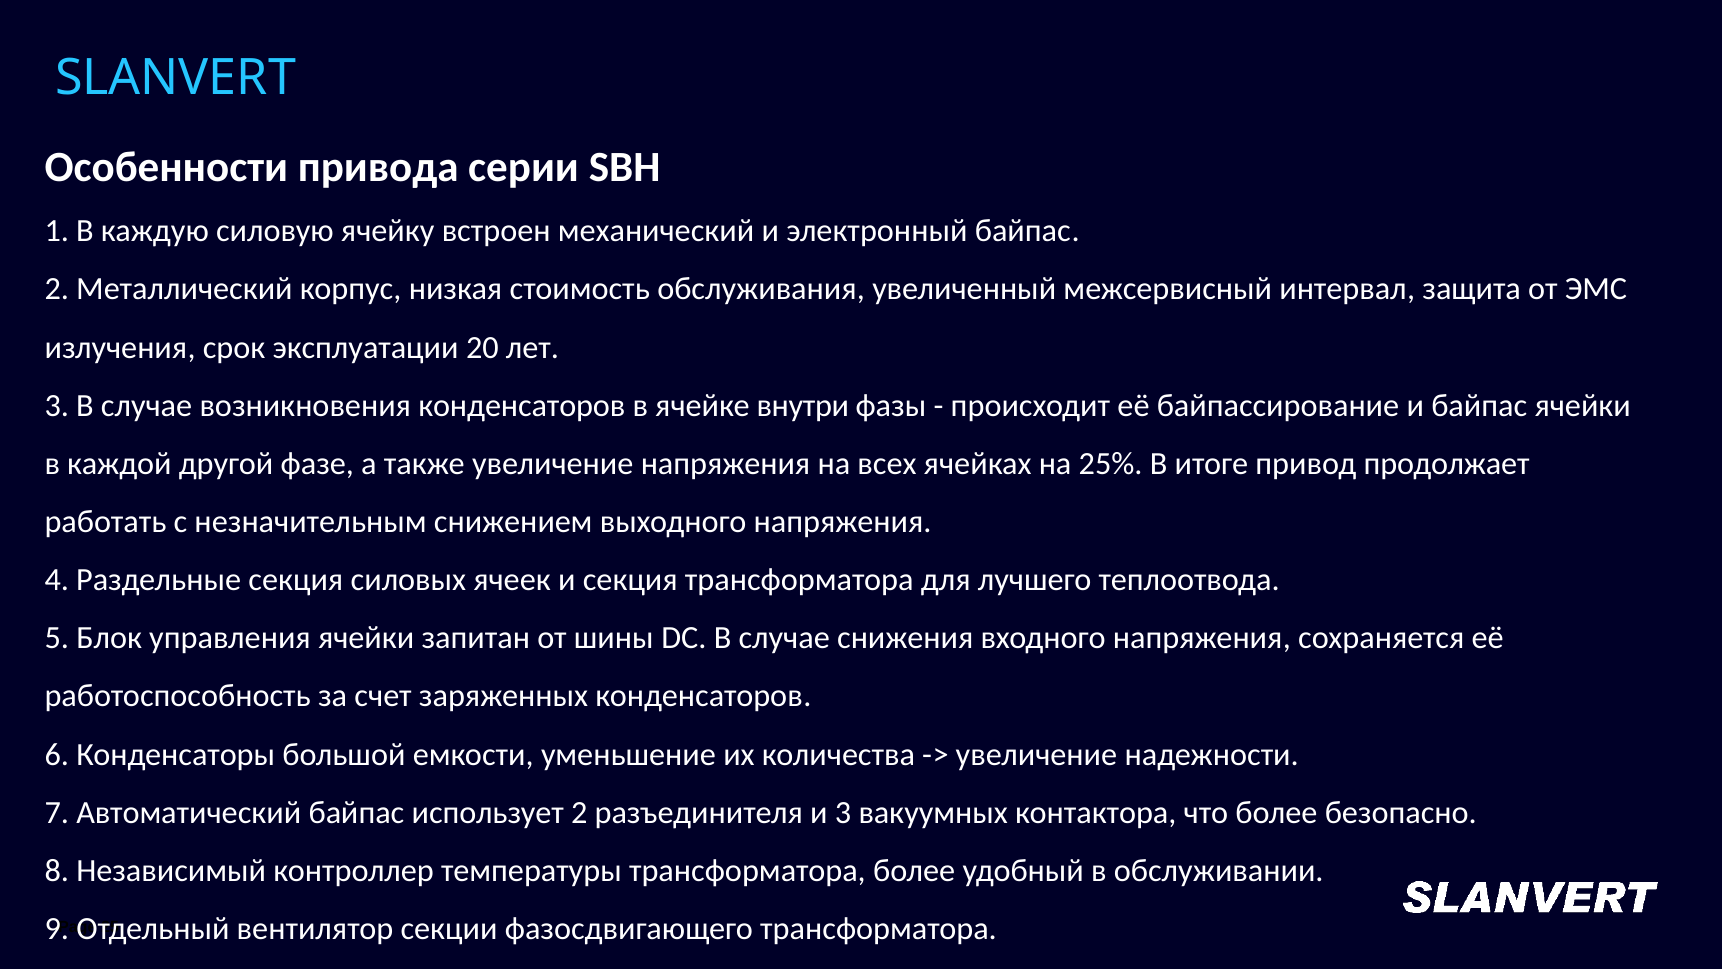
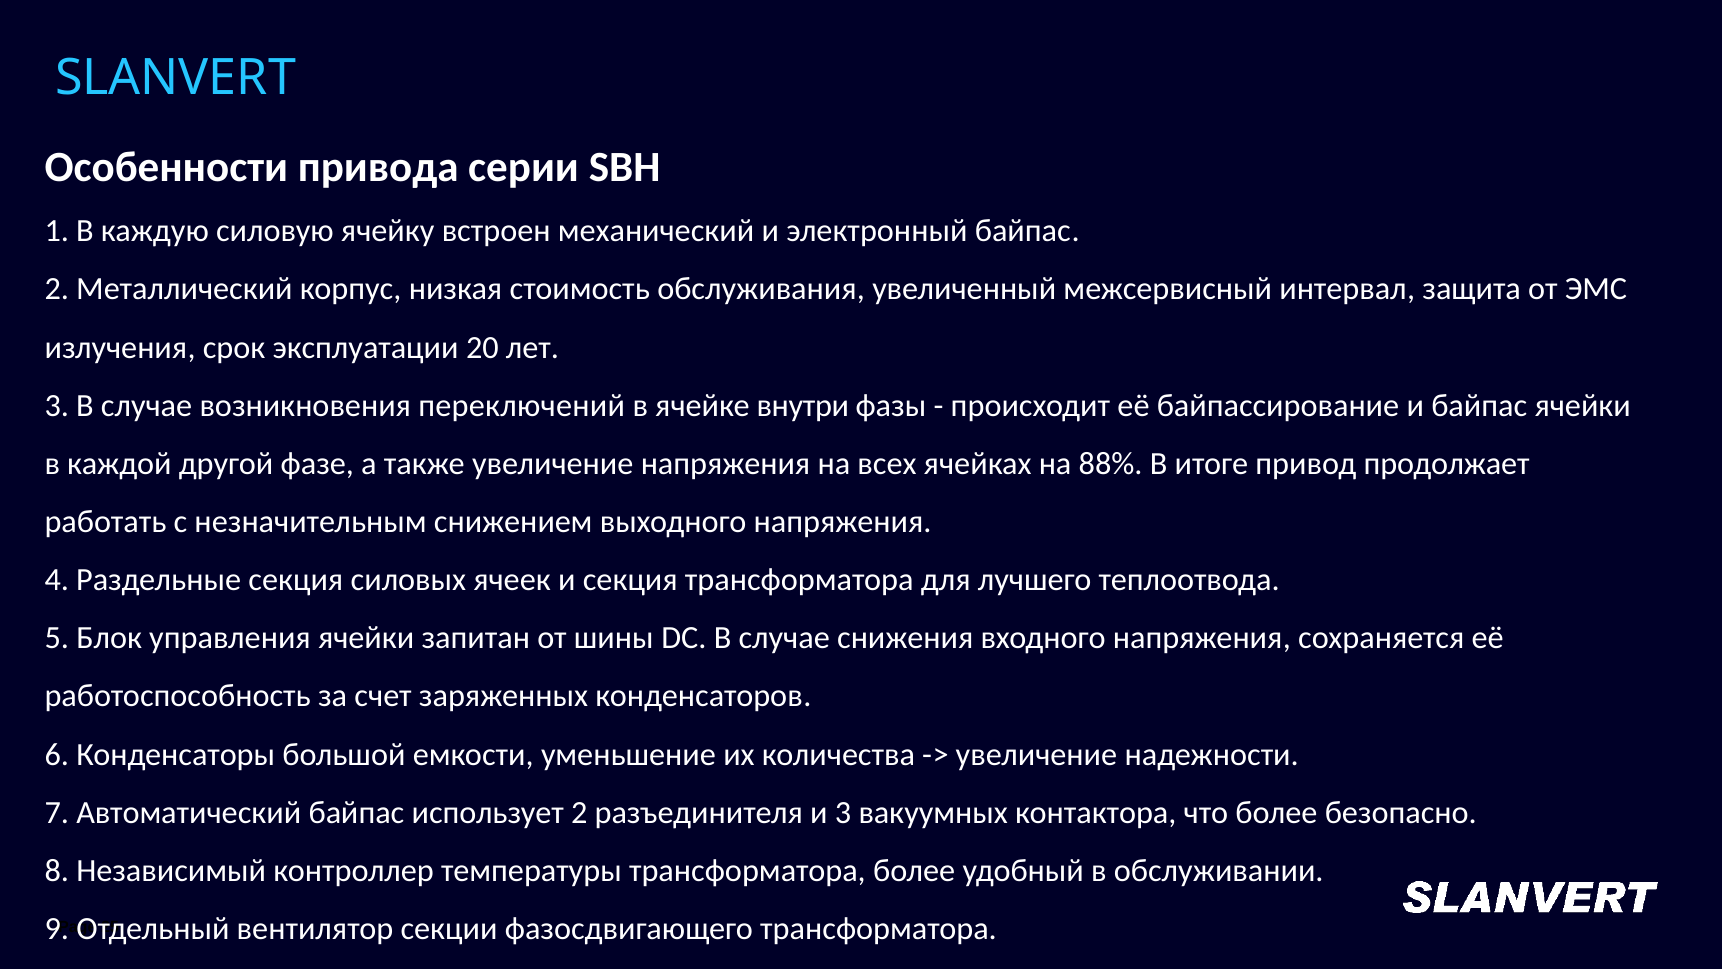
возникновения конденсаторов: конденсаторов -> переключений (522, 405)
25%: 25% -> 88% (1111, 464)
